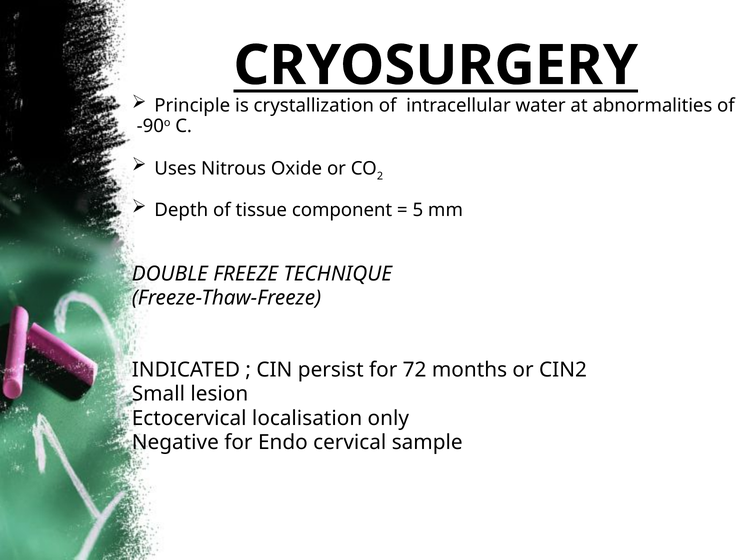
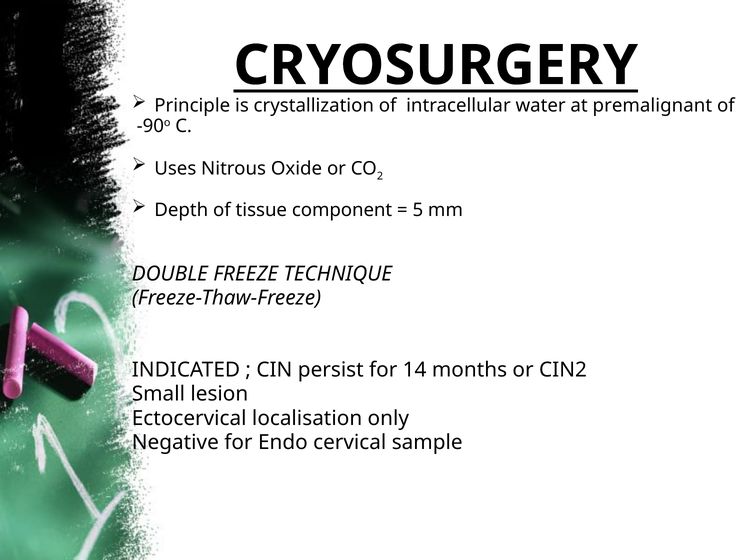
abnormalities: abnormalities -> premalignant (652, 106)
72: 72 -> 14 (415, 370)
